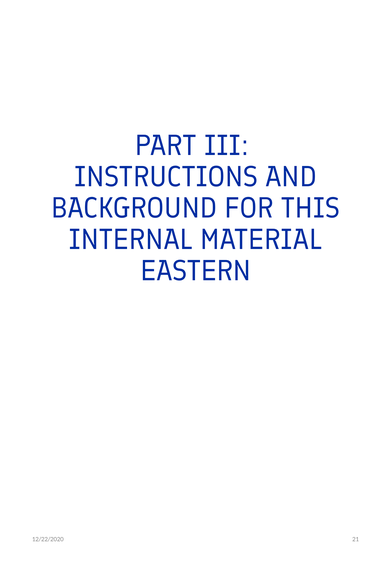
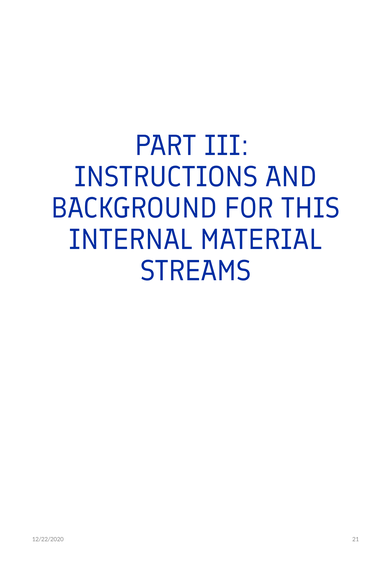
EASTERN: EASTERN -> STREAMS (196, 271)
